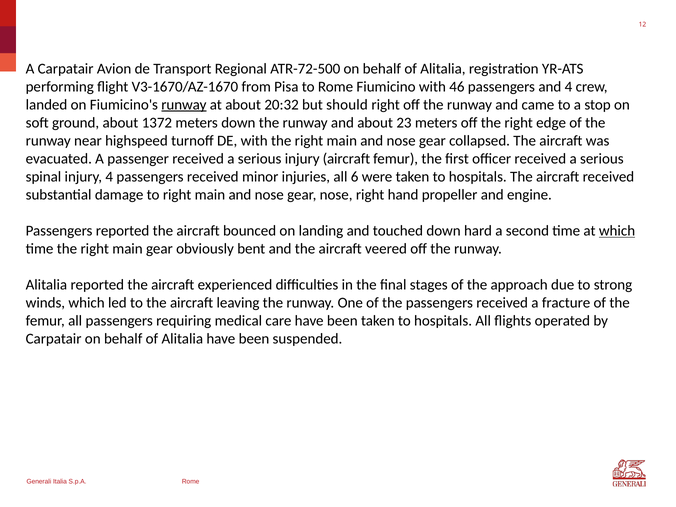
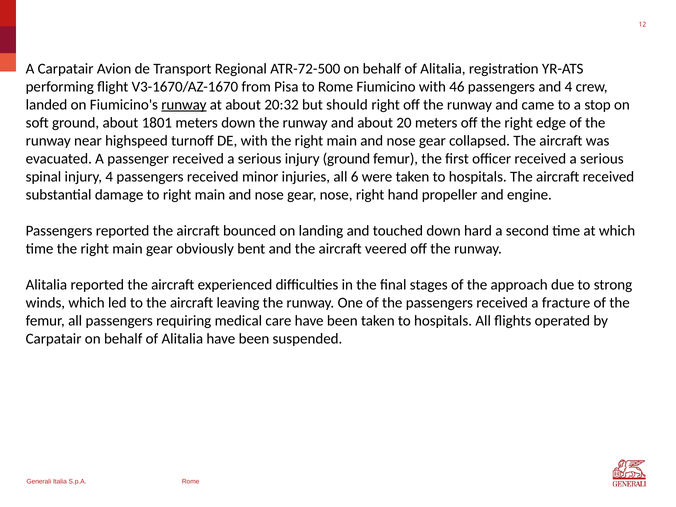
1372: 1372 -> 1801 (157, 123)
23: 23 -> 20 (404, 123)
injury aircraft: aircraft -> ground (346, 159)
which underline: present -> none (617, 231)
